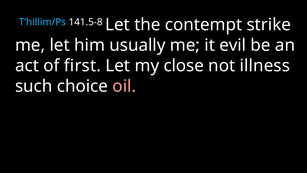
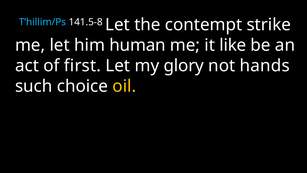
usually: usually -> human (138, 45)
evil: evil -> like (233, 45)
close: close -> glory (184, 66)
illness: illness -> hands (265, 66)
oil colour: pink -> yellow (124, 86)
